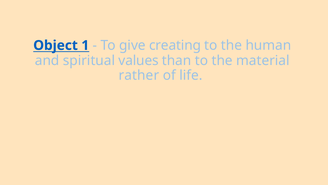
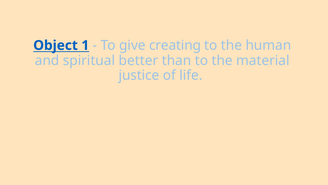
values: values -> better (138, 60)
rather: rather -> justice (139, 75)
